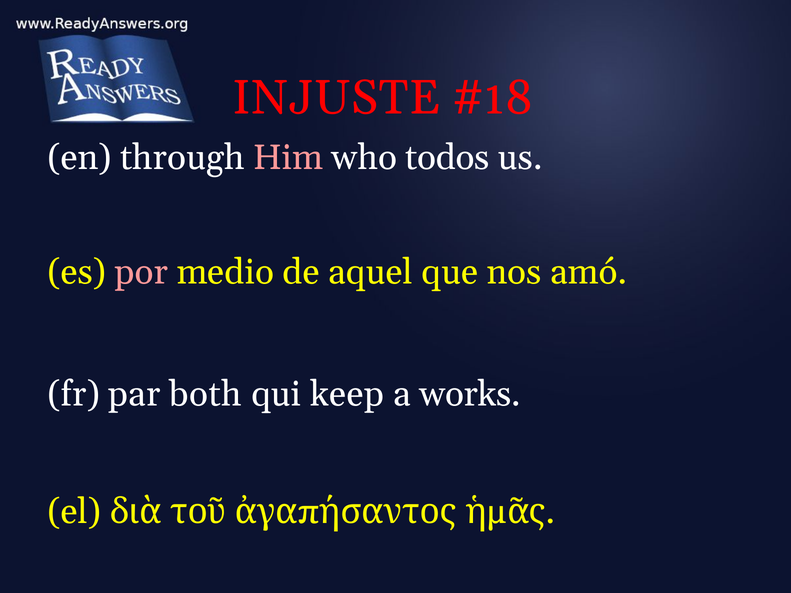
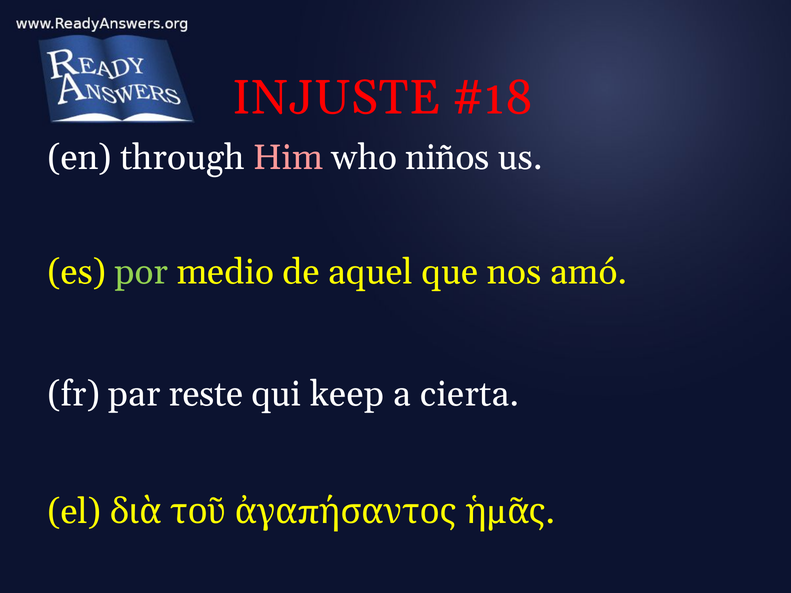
todos: todos -> niños (447, 158)
por colour: pink -> light green (141, 272)
both: both -> reste (206, 394)
works: works -> cierta (470, 394)
